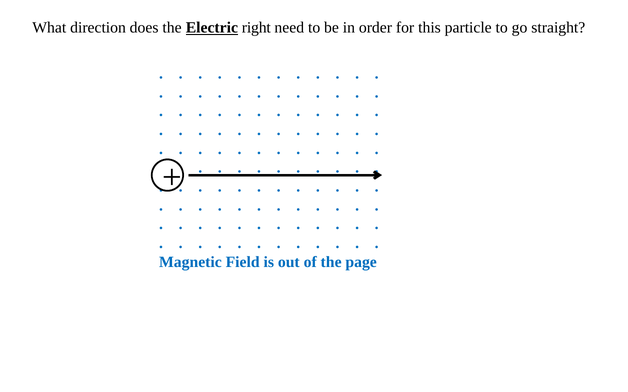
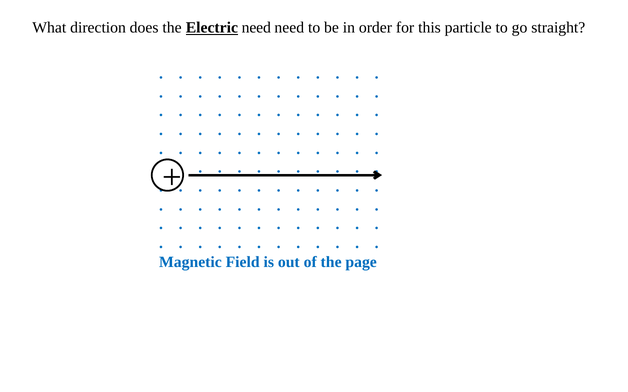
Electric right: right -> need (256, 27)
